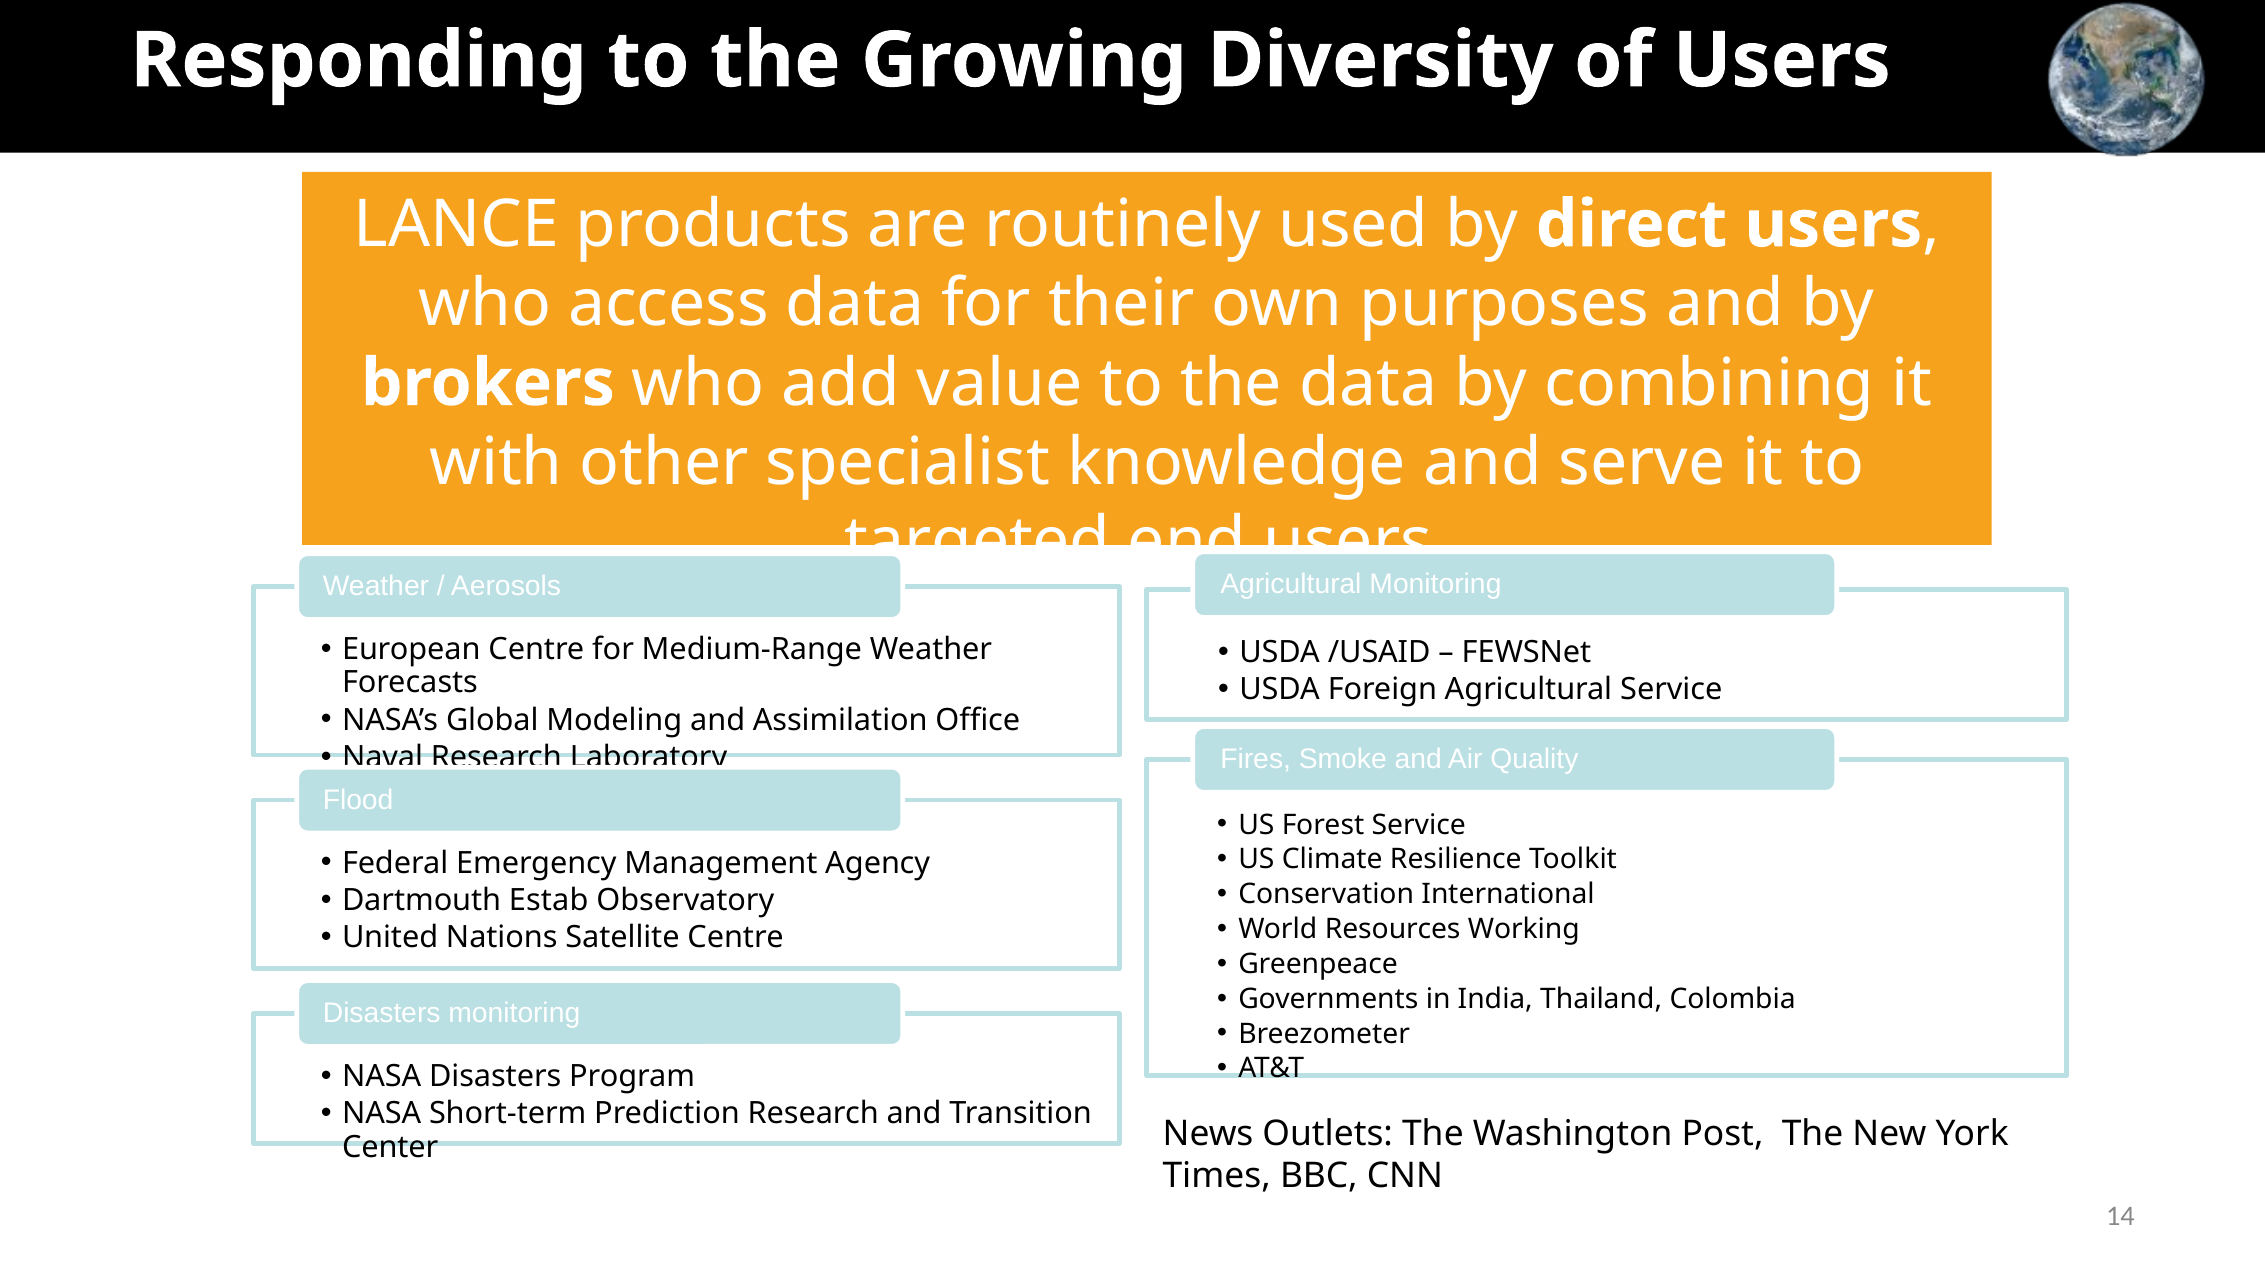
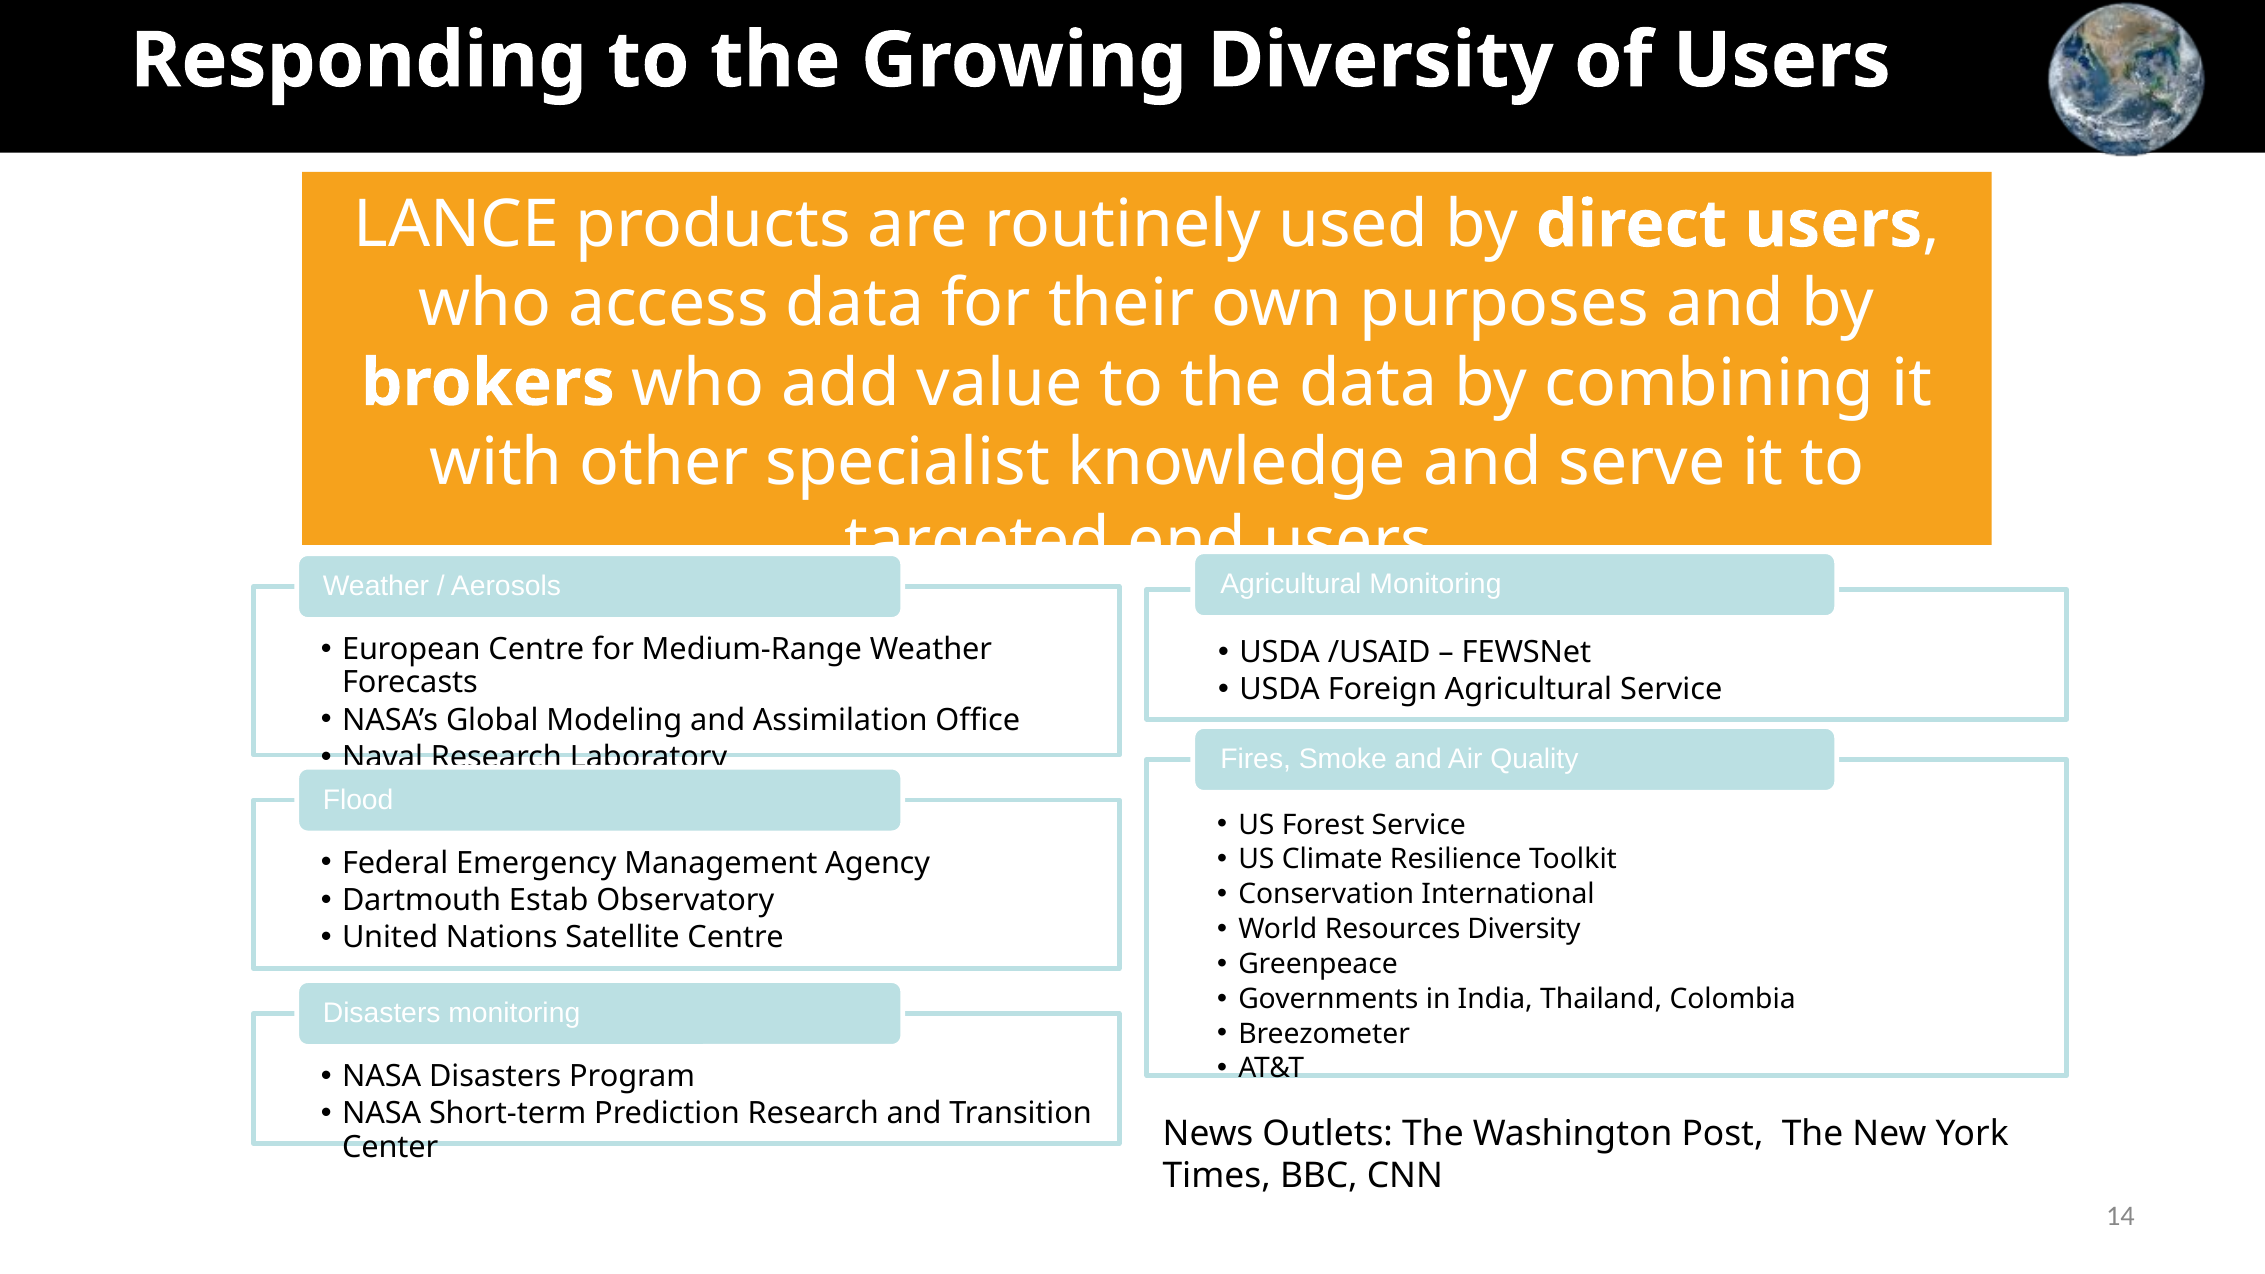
Resources Working: Working -> Diversity (1524, 929)
